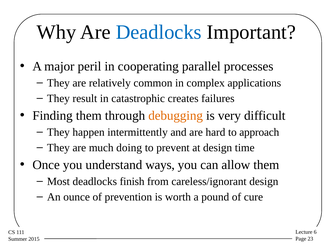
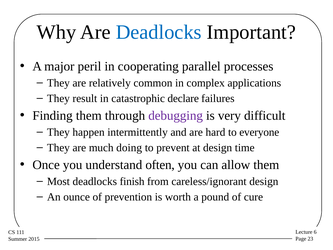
creates: creates -> declare (183, 98)
debugging colour: orange -> purple (176, 115)
approach: approach -> everyone (259, 132)
ways: ways -> often (160, 165)
